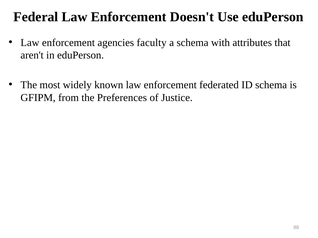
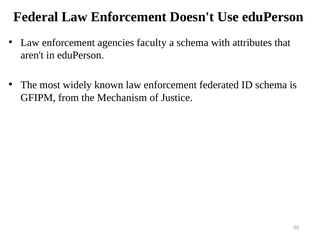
Preferences: Preferences -> Mechanism (122, 98)
